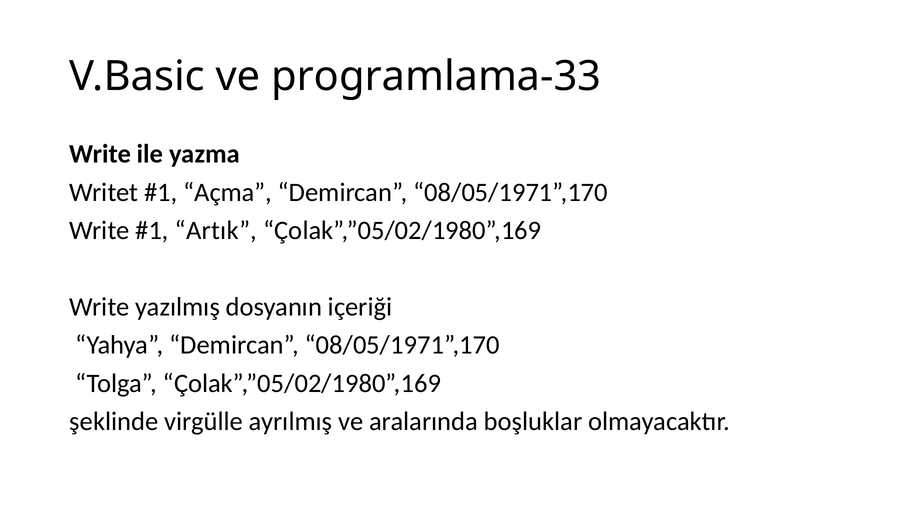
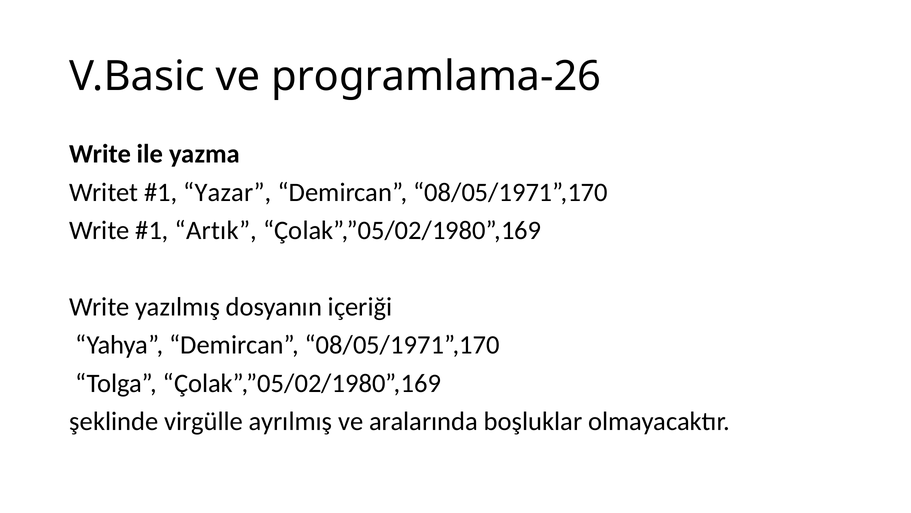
programlama-33: programlama-33 -> programlama-26 (436, 77)
Açma: Açma -> Yazar (227, 192)
